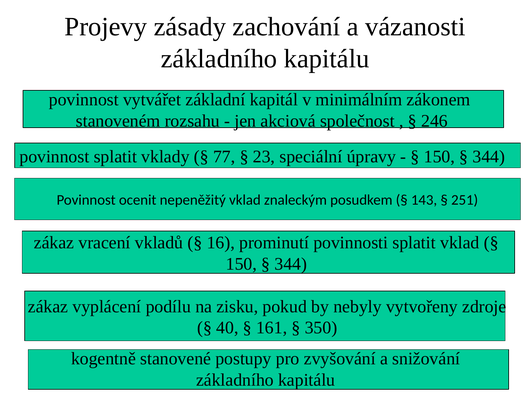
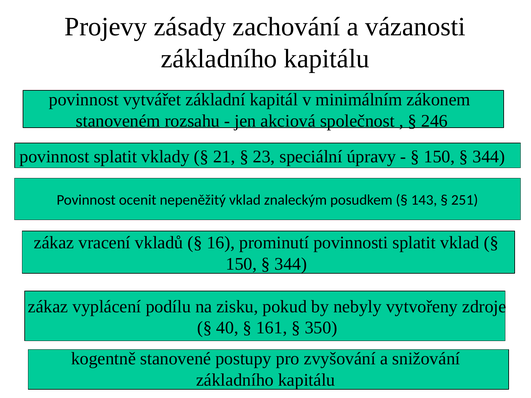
77: 77 -> 21 (224, 157)
